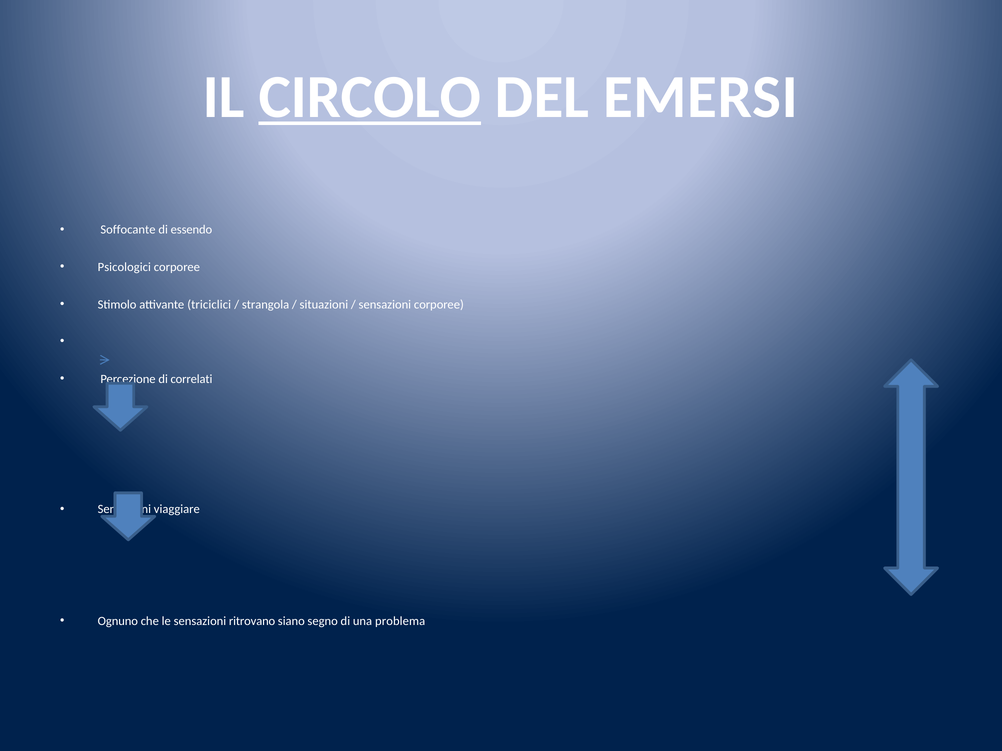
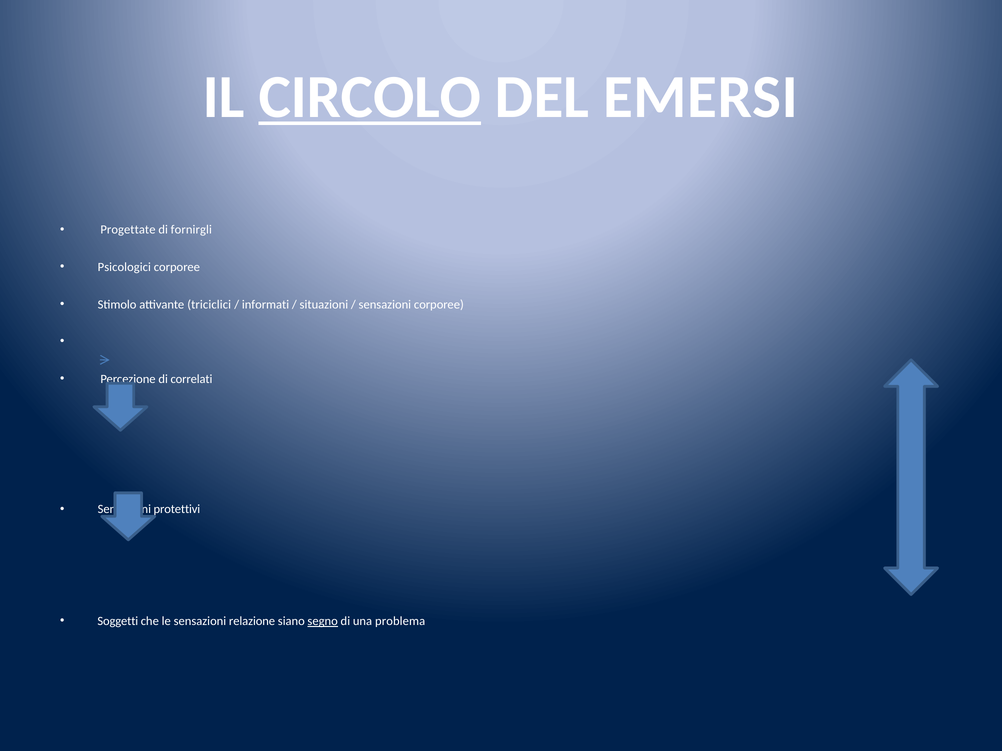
Soffocante: Soffocante -> Progettate (128, 230)
essendo: essendo -> fornirgli (191, 230)
strangola: strangola -> informati (266, 305)
viaggiare: viaggiare -> protettivi (177, 510)
Ognuno: Ognuno -> Soggetti (118, 622)
ritrovano: ritrovano -> relazione (252, 622)
segno underline: none -> present (323, 622)
